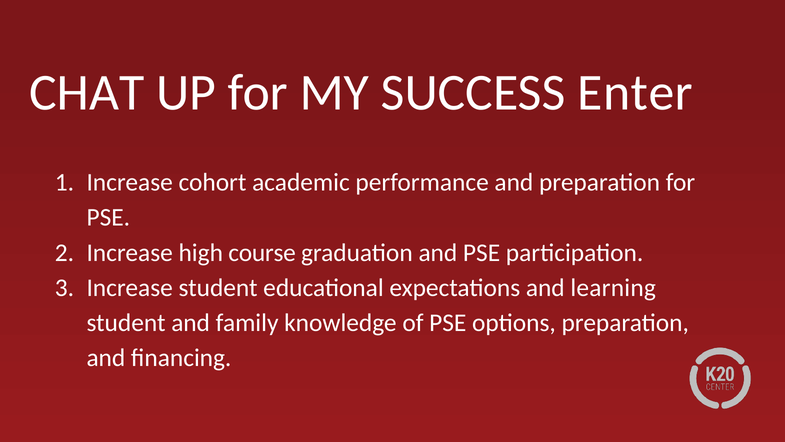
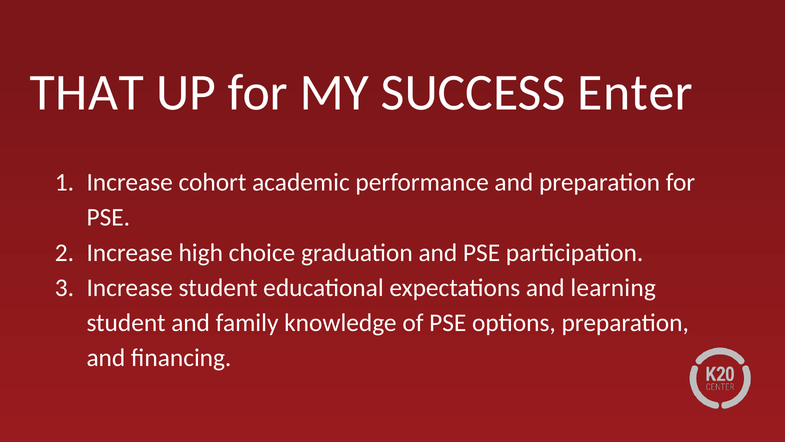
CHAT: CHAT -> THAT (87, 93)
course: course -> choice (262, 252)
